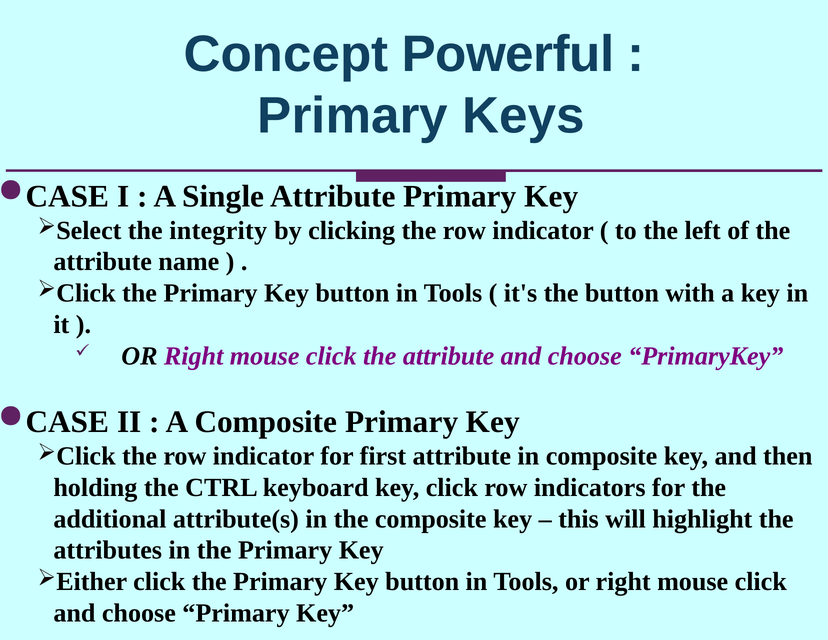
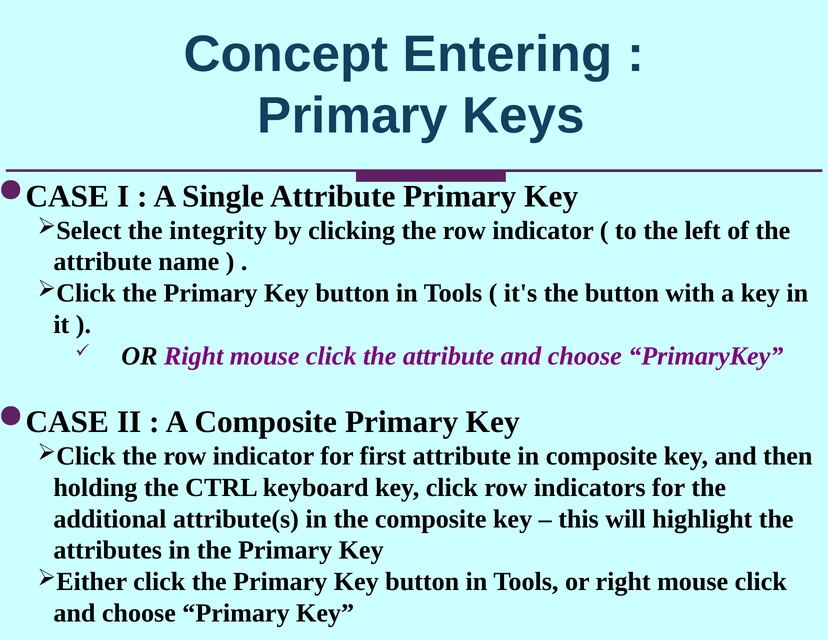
Powerful: Powerful -> Entering (508, 54)
